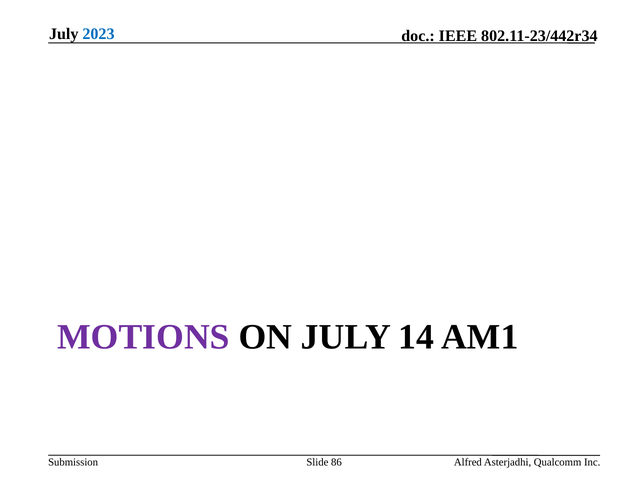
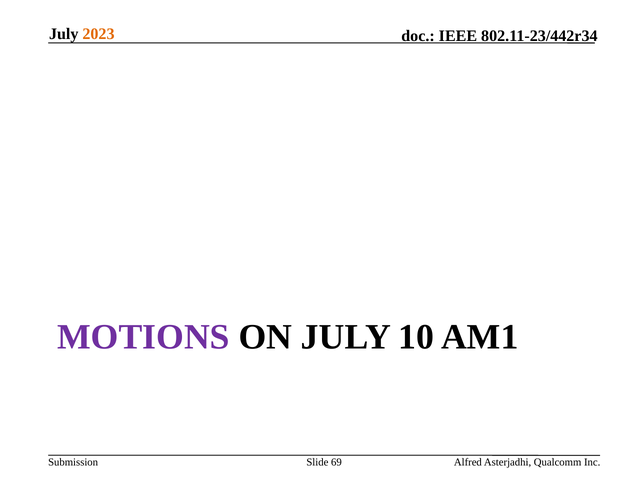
2023 colour: blue -> orange (98, 34)
14: 14 -> 10 (416, 337)
86: 86 -> 69 (336, 463)
